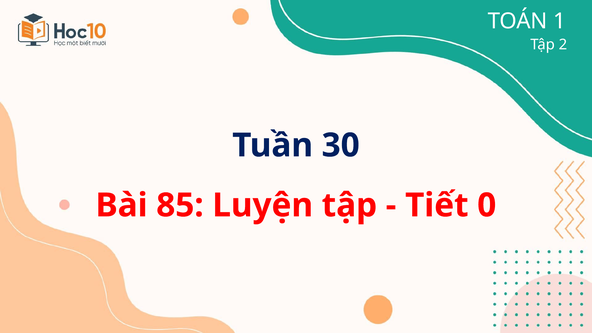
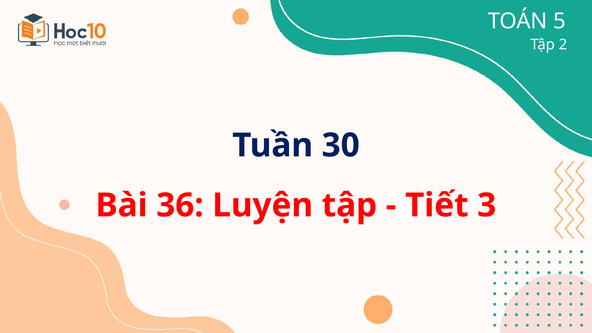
1: 1 -> 5 (560, 21)
85: 85 -> 36 (180, 205)
0: 0 -> 3 (487, 205)
